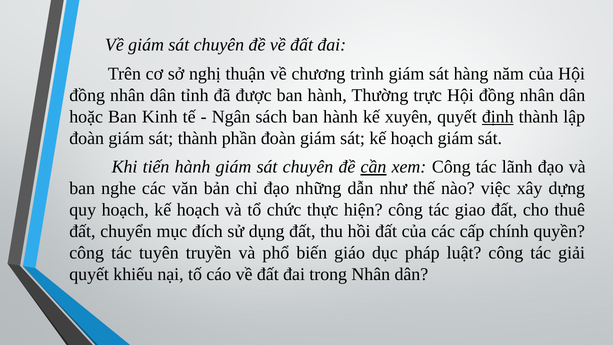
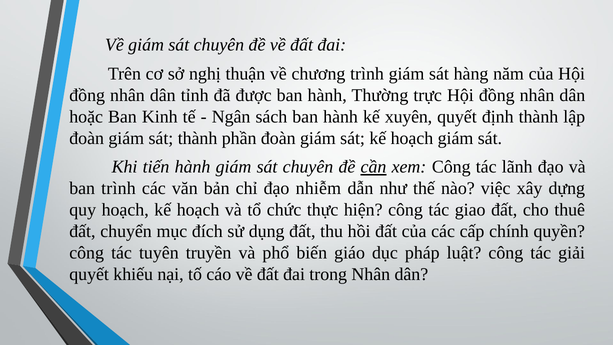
định underline: present -> none (498, 117)
ban nghe: nghe -> trình (118, 188)
những: những -> nhiễm (318, 188)
